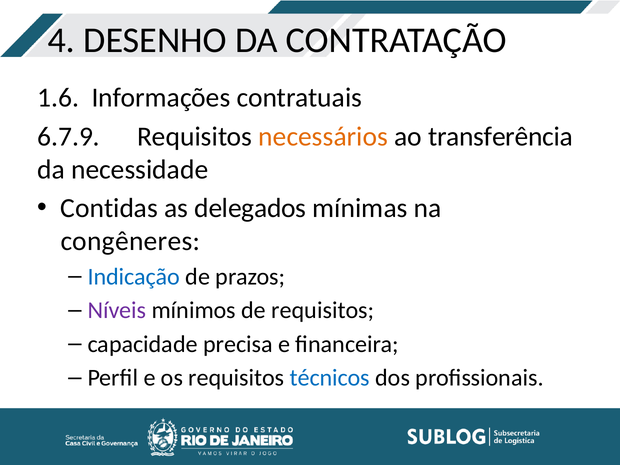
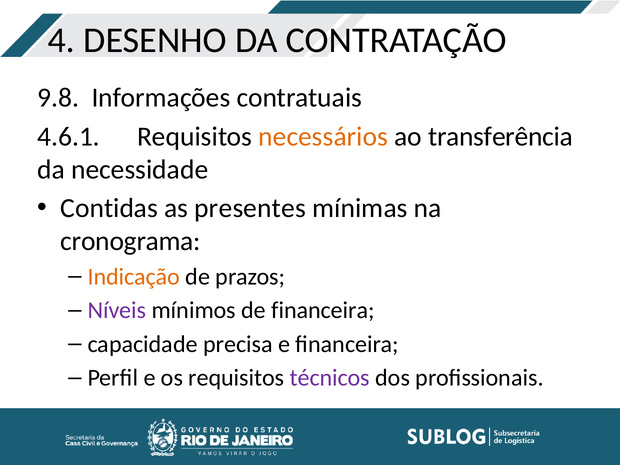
1.6: 1.6 -> 9.8 (58, 98)
6.7.9: 6.7.9 -> 4.6.1 (69, 136)
delegados: delegados -> presentes (250, 208)
congêneres: congêneres -> cronograma (131, 241)
Indicação colour: blue -> orange (134, 277)
de requisitos: requisitos -> financeira (323, 311)
técnicos colour: blue -> purple (330, 378)
